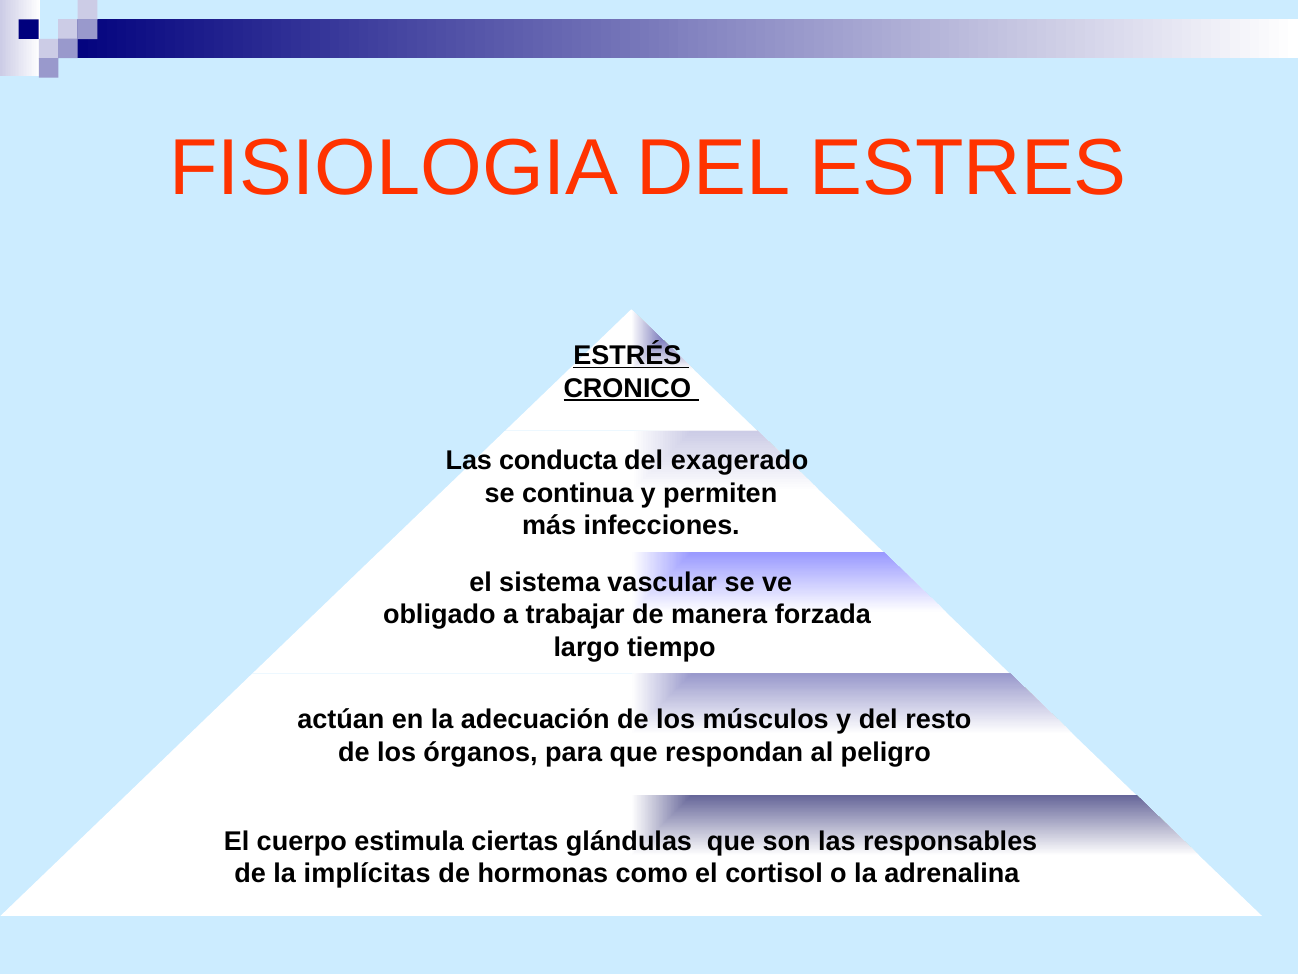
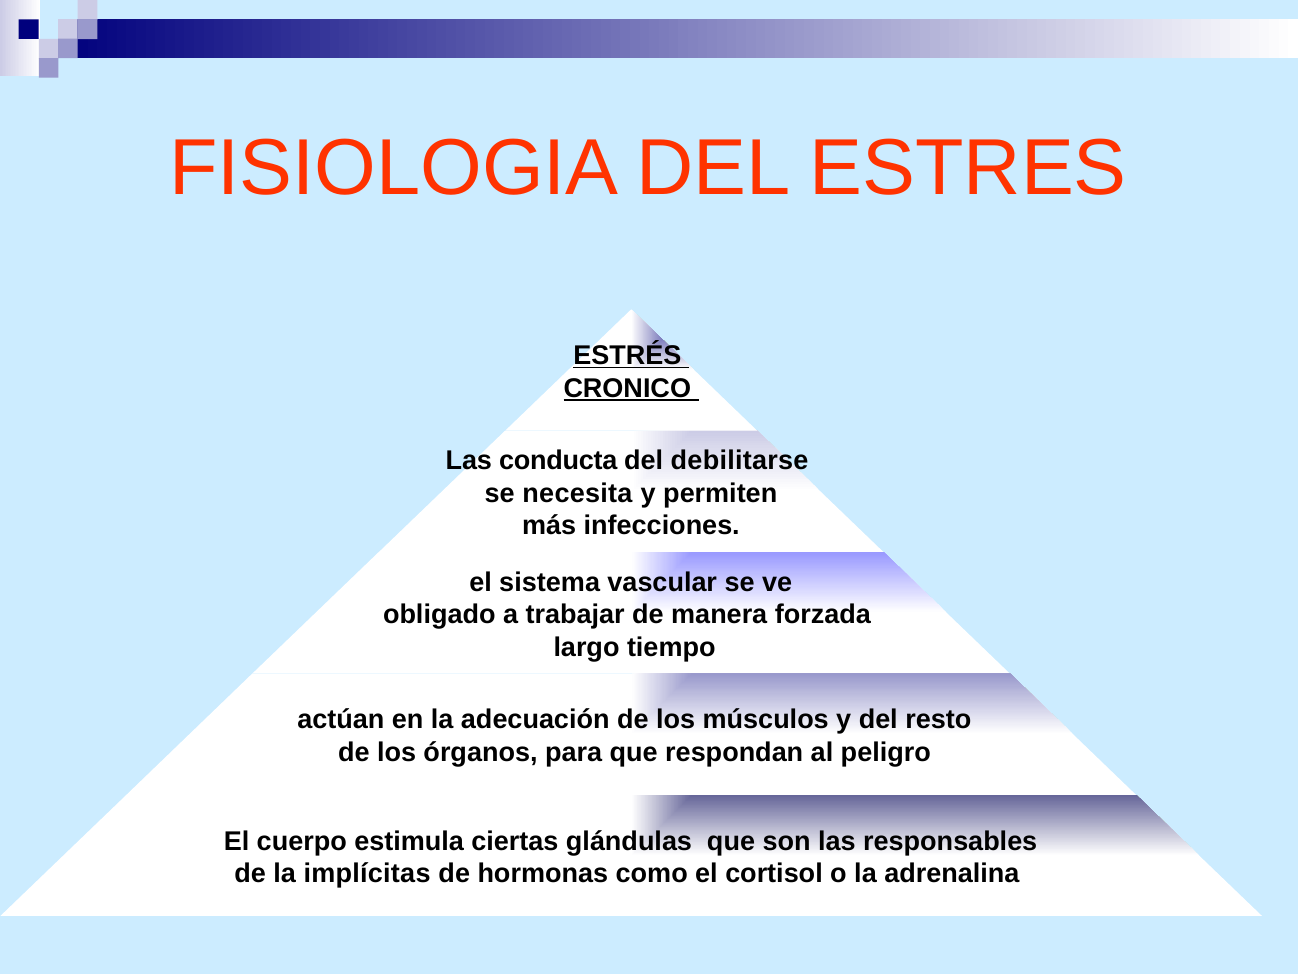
exagerado: exagerado -> debilitarse (740, 461)
continua: continua -> necesita (577, 493)
